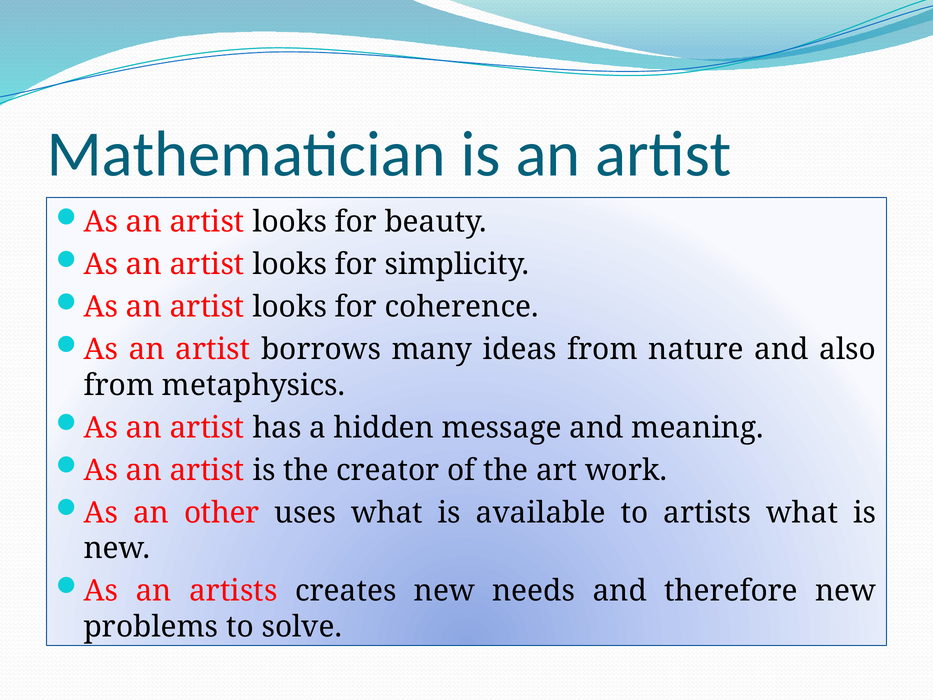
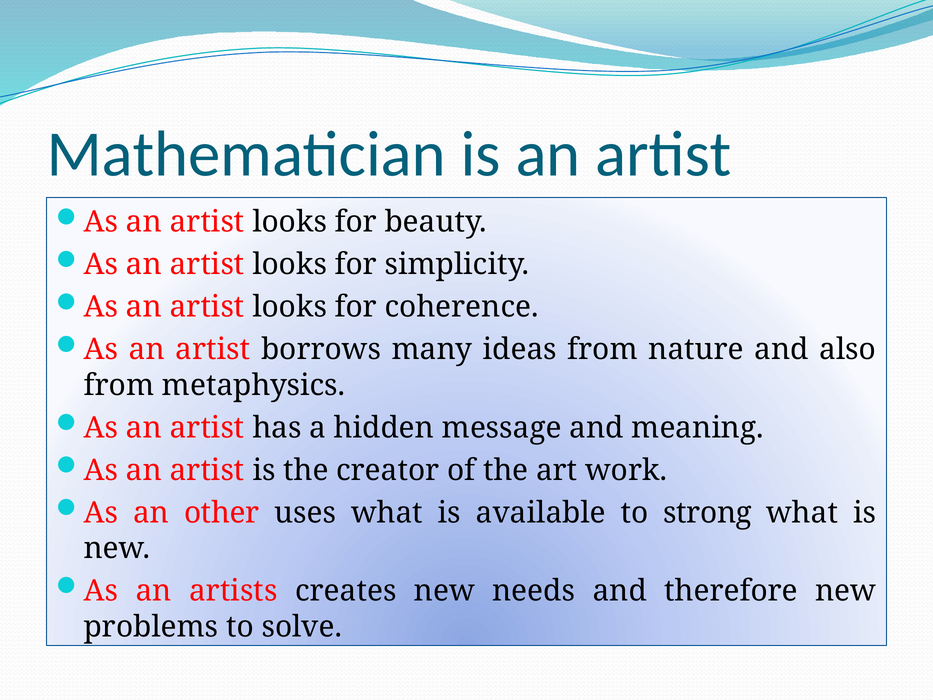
to artists: artists -> strong (708, 513)
